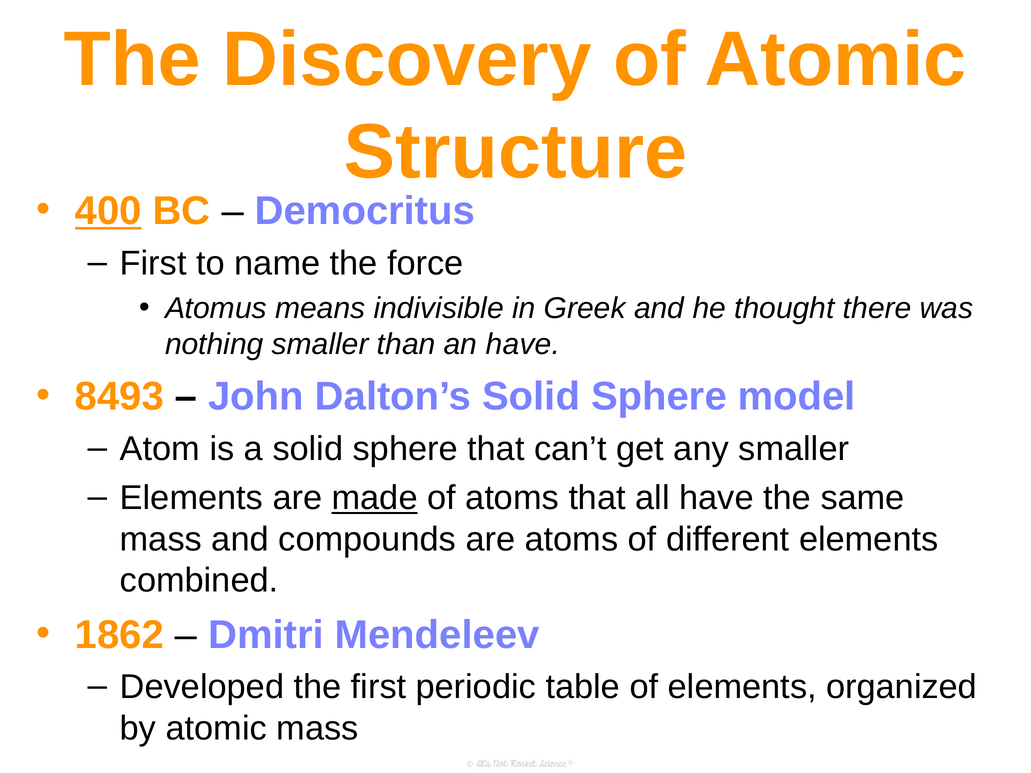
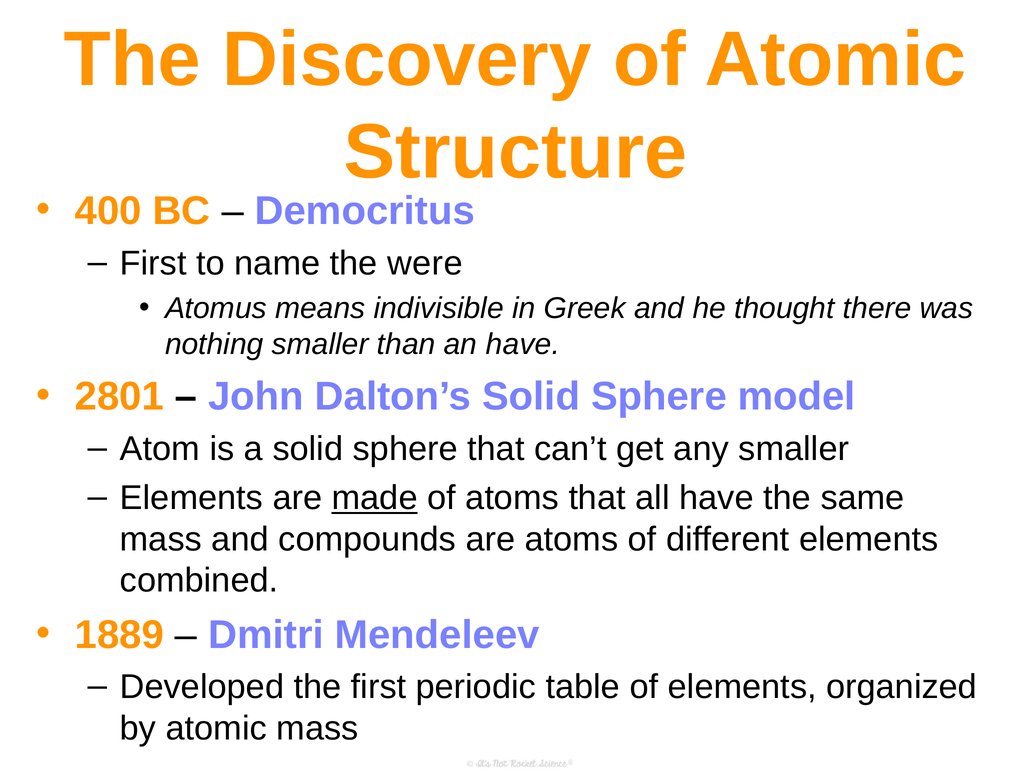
400 underline: present -> none (108, 211)
force: force -> were (425, 263)
8493: 8493 -> 2801 (119, 397)
1862: 1862 -> 1889 (119, 635)
